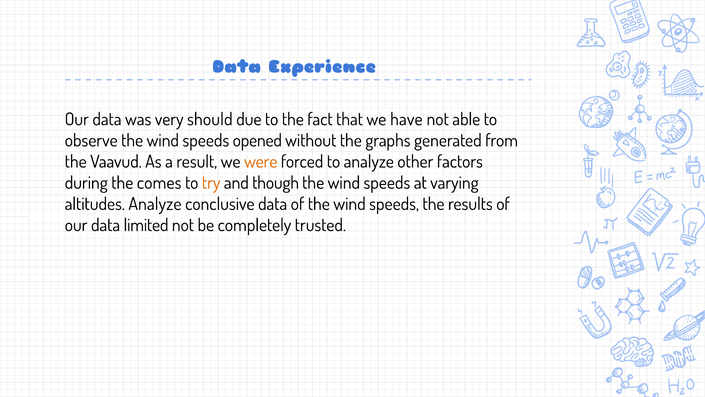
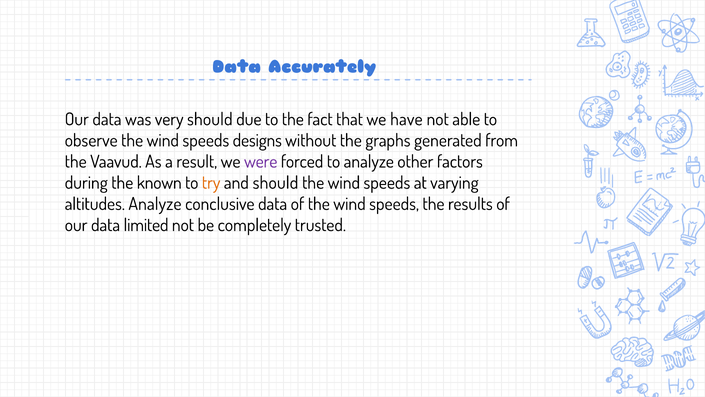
Experience: Experience -> Accurately (322, 67)
opened: opened -> designs (257, 140)
were colour: orange -> purple (261, 162)
comes: comes -> known (159, 183)
and though: though -> should (275, 183)
